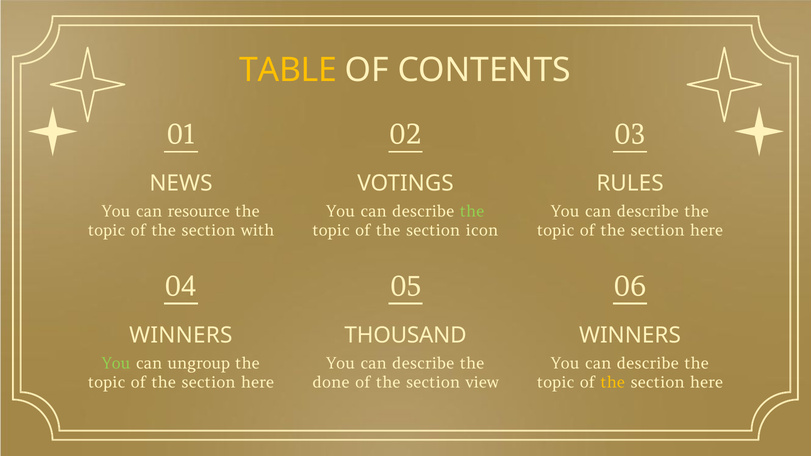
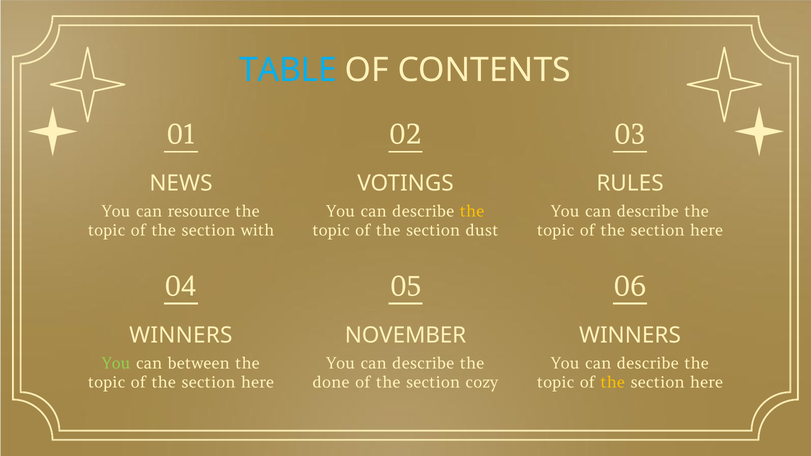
TABLE colour: yellow -> light blue (288, 70)
the colour: light green -> yellow (472, 212)
icon: icon -> dust (482, 231)
THOUSAND: THOUSAND -> NOVEMBER (406, 335)
ungroup: ungroup -> between (199, 364)
view: view -> cozy (482, 383)
